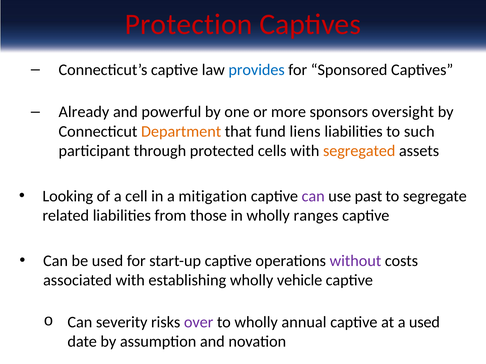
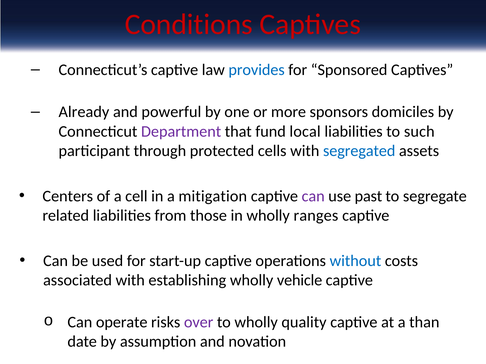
Protection: Protection -> Conditions (189, 24)
oversight: oversight -> domiciles (403, 112)
Department colour: orange -> purple (181, 132)
liens: liens -> local (305, 132)
segregated colour: orange -> blue (359, 151)
Looking: Looking -> Centers (68, 196)
without colour: purple -> blue (355, 261)
severity: severity -> operate (122, 323)
annual: annual -> quality (304, 323)
a used: used -> than (424, 323)
